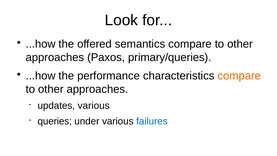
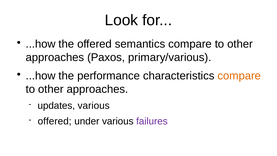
primary/queries: primary/queries -> primary/various (170, 57)
queries: queries -> offered (55, 121)
failures colour: blue -> purple (152, 121)
